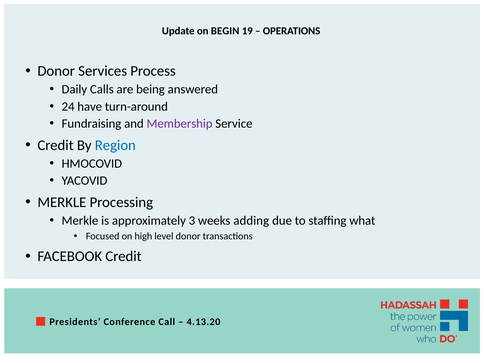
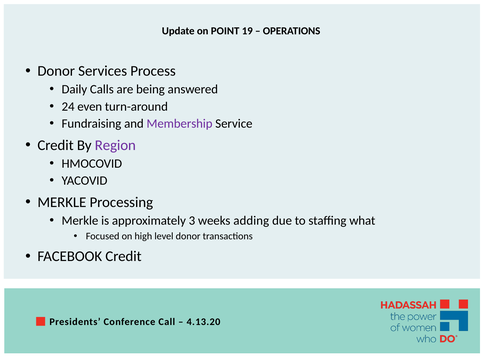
BEGIN: BEGIN -> POINT (225, 31)
have: have -> even (90, 106)
Region colour: blue -> purple (115, 145)
